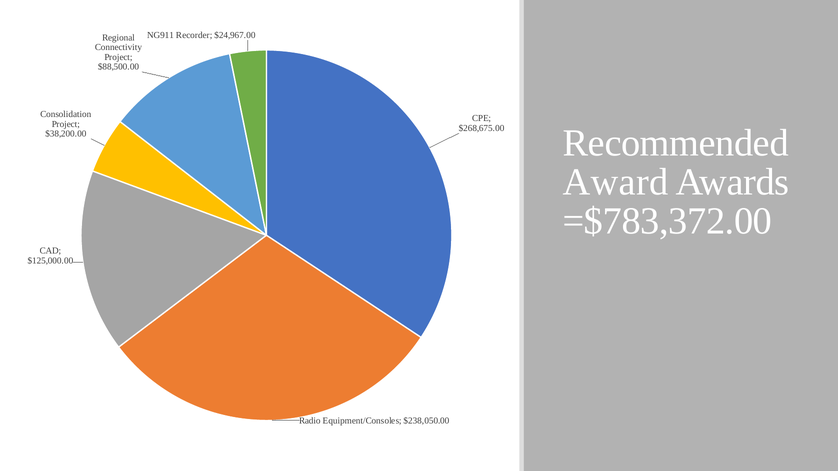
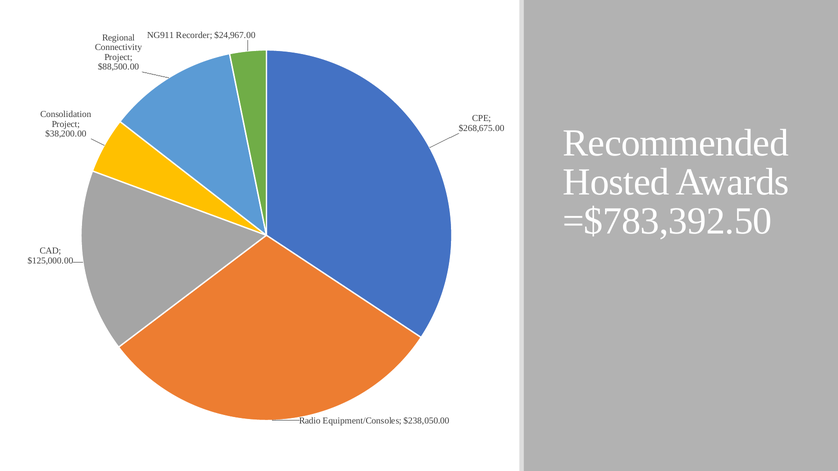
Award: Award -> Hosted (616, 182)
=$783,372.00: =$783,372.00 -> =$783,392.50 (667, 221)
